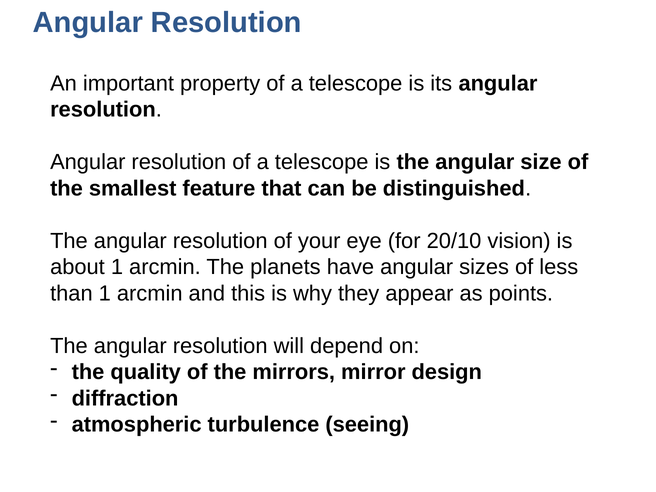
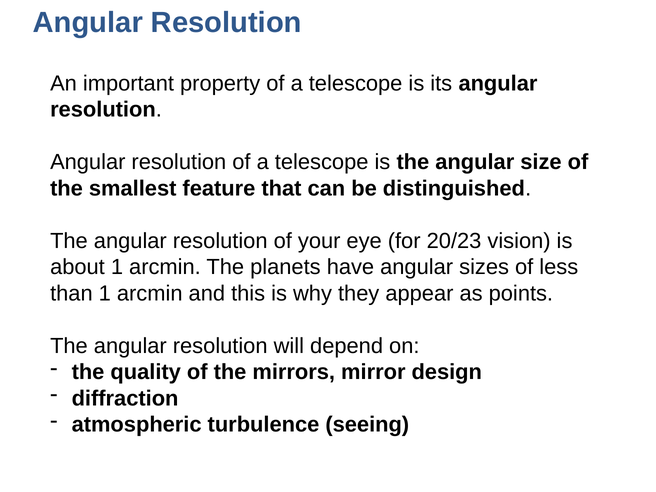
20/10: 20/10 -> 20/23 (454, 241)
